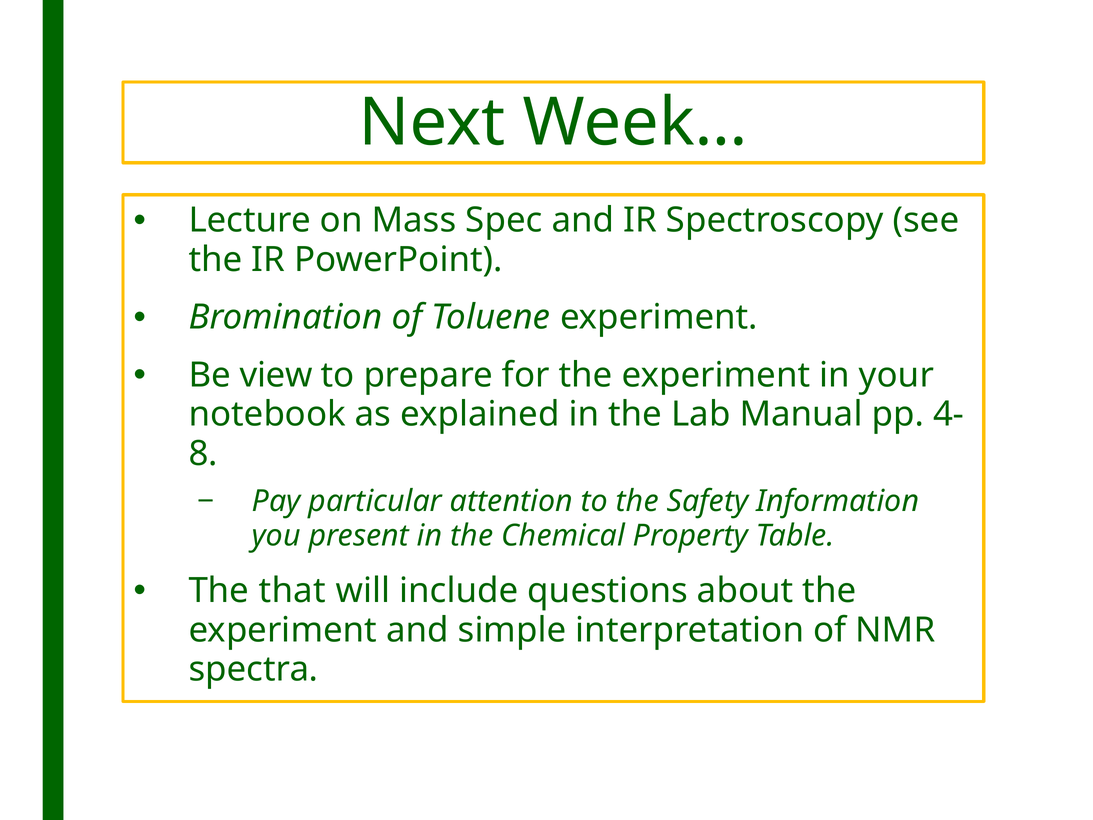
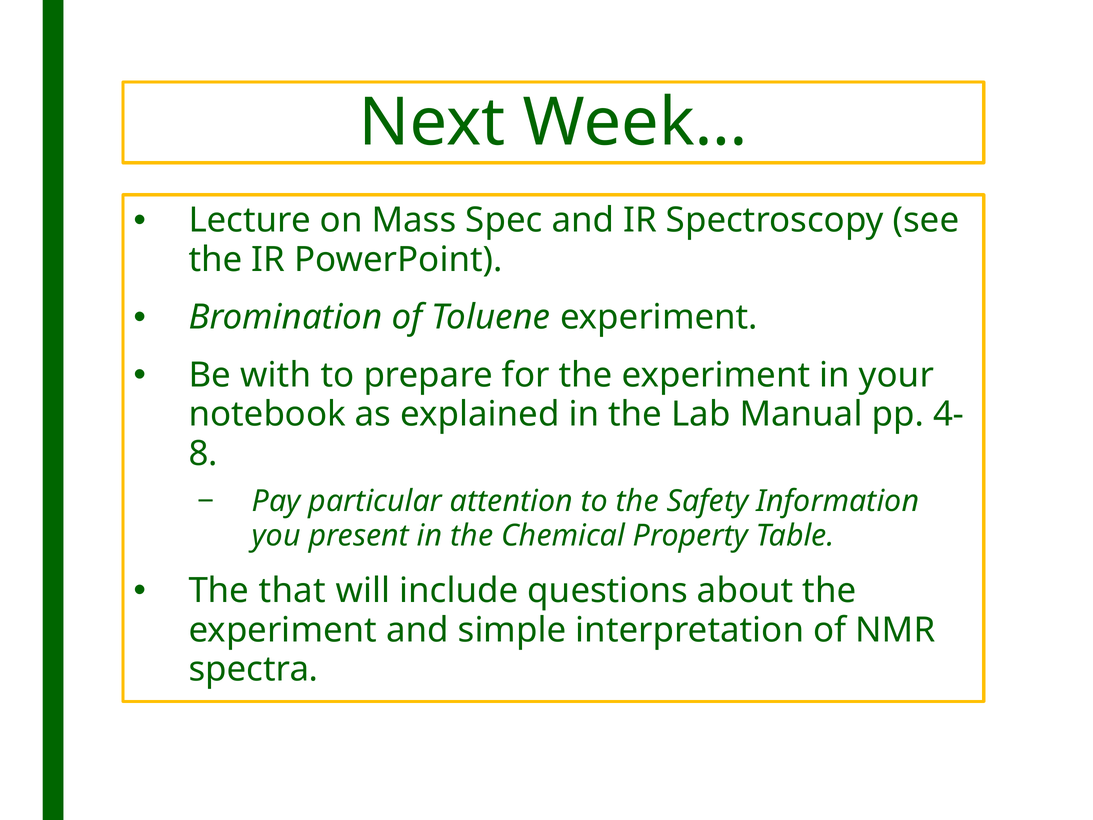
view: view -> with (276, 375)
